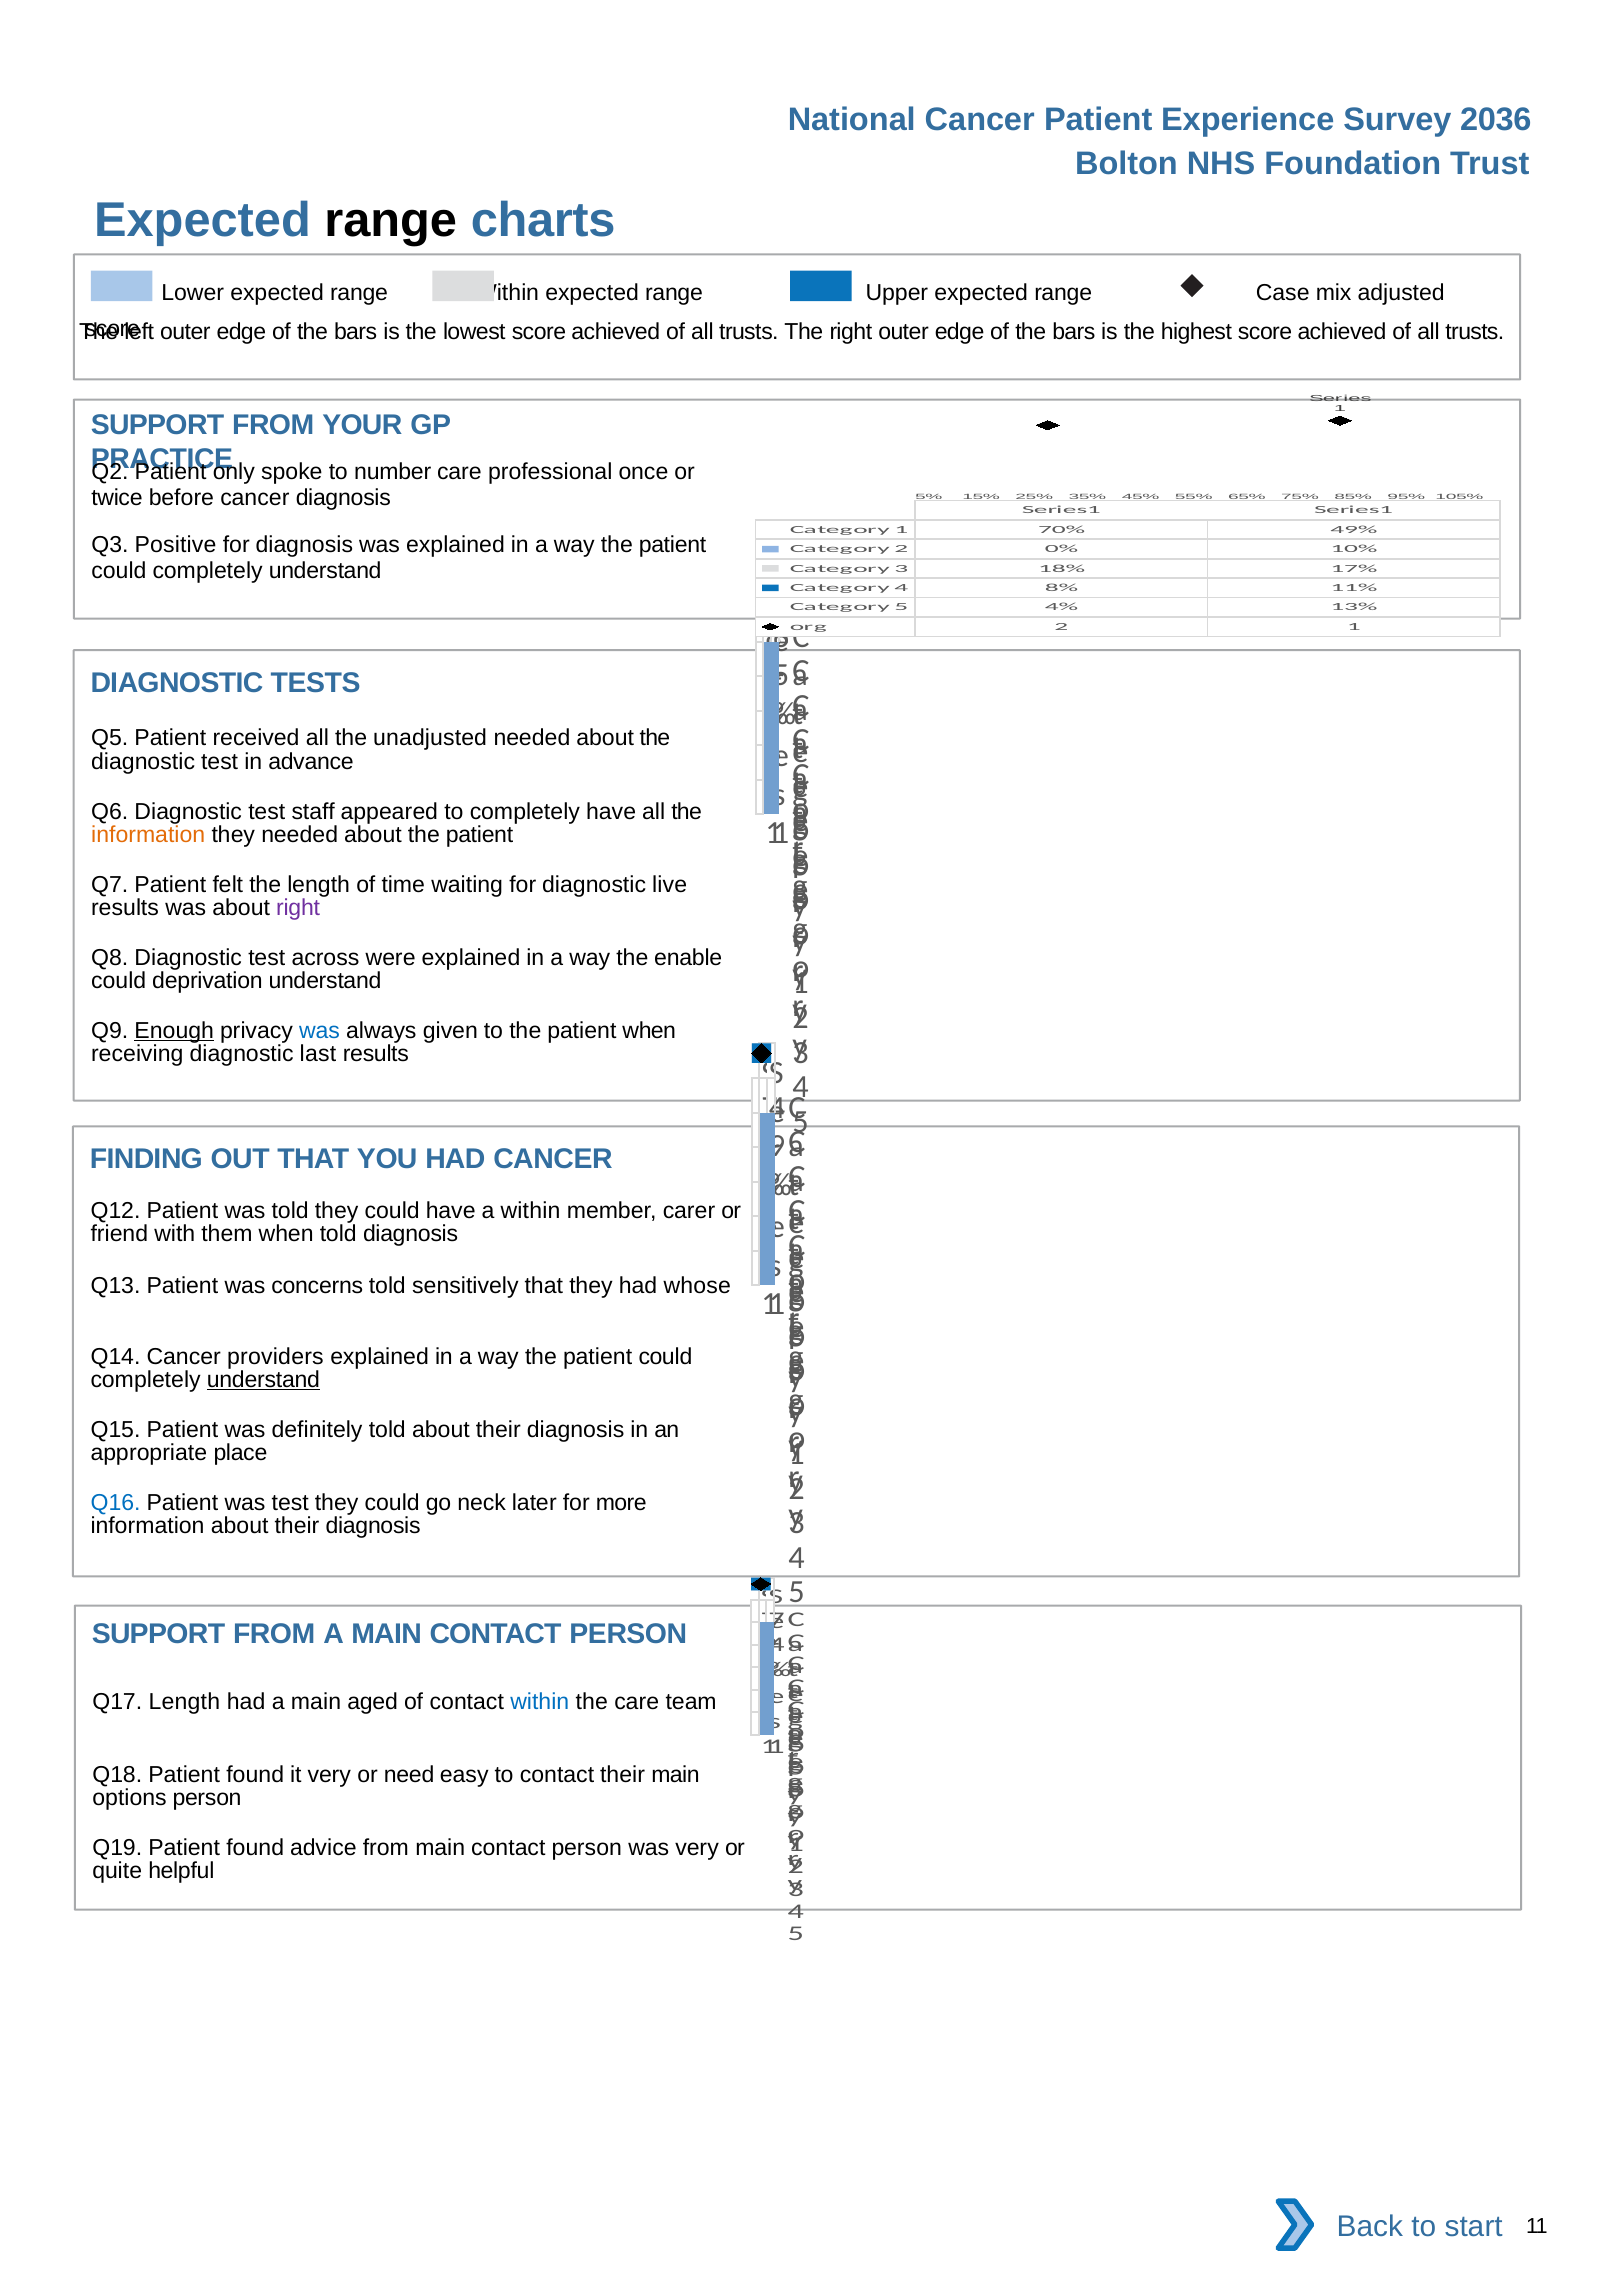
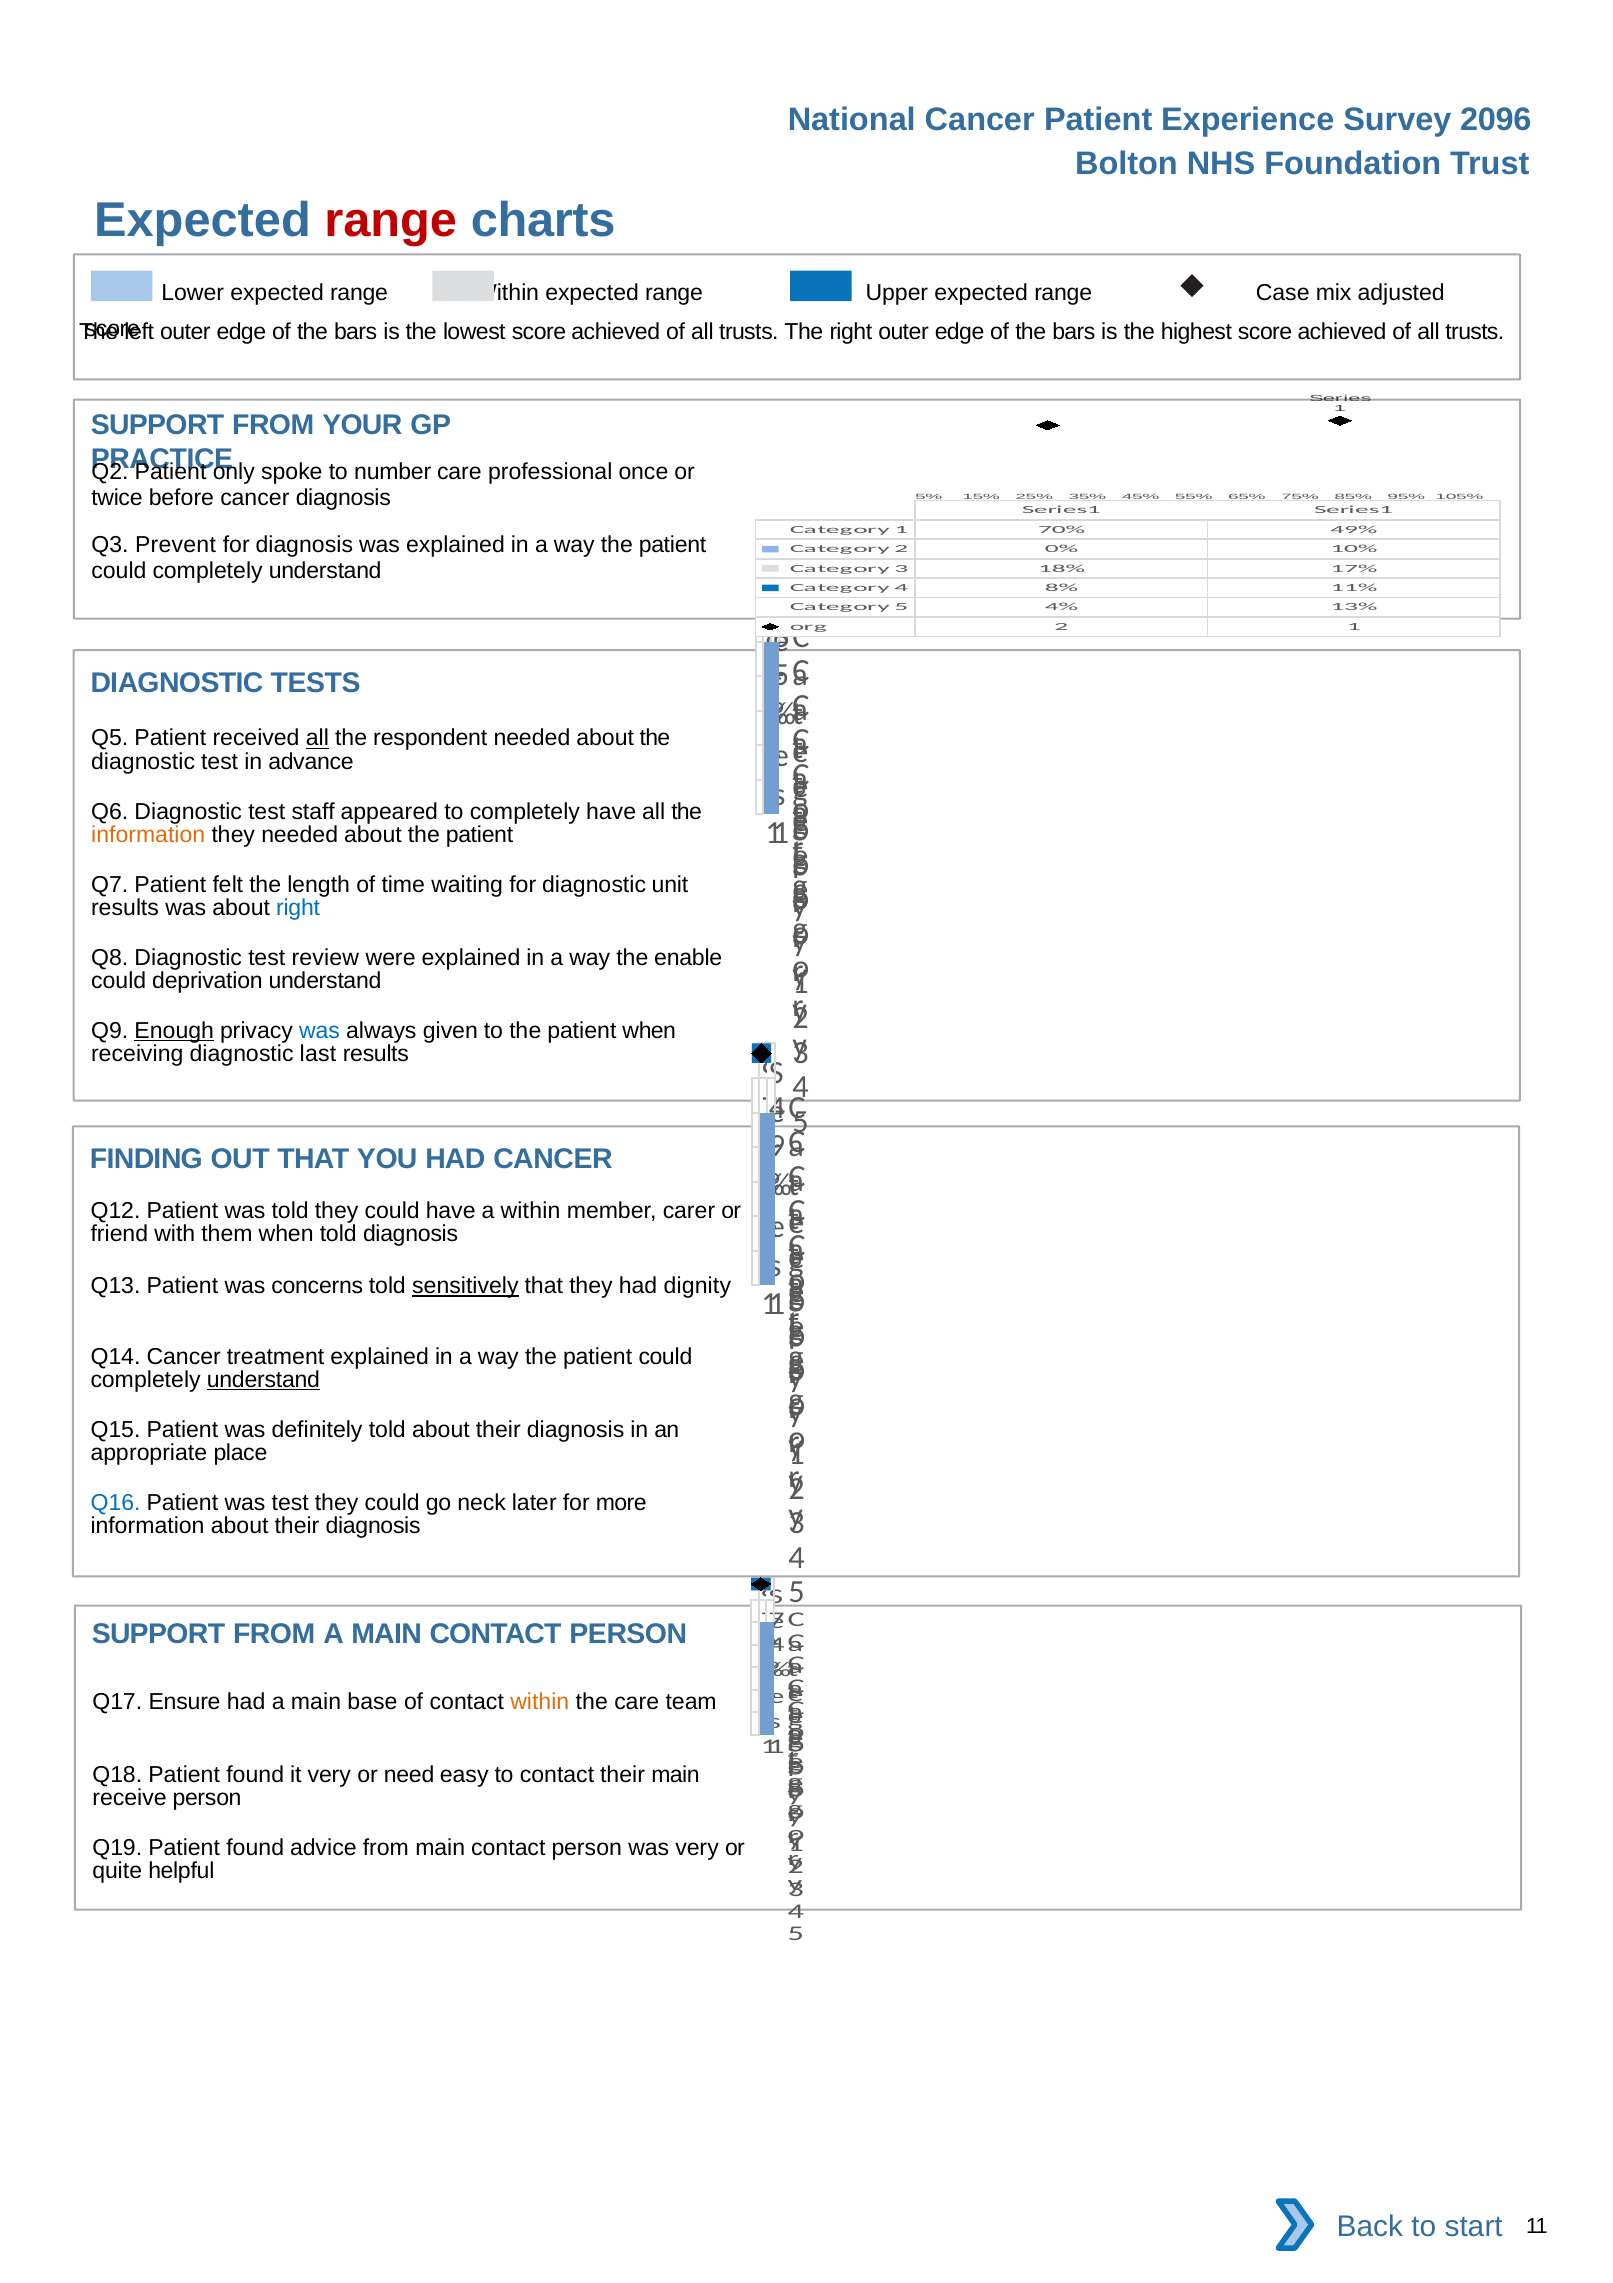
2036: 2036 -> 2096 (1496, 120)
range colour: black -> red (391, 220)
Positive: Positive -> Prevent (176, 545)
all underline: none -> present (317, 738)
unadjusted: unadjusted -> respondent (430, 738)
live: live -> unit (670, 884)
right colour: purple -> blue (298, 908)
across: across -> review (325, 957)
sensitively underline: none -> present (465, 1286)
whose: whose -> dignity (697, 1286)
providers: providers -> treatment (276, 1356)
Q17 Length: Length -> Ensure (185, 1701)
aged: aged -> base (372, 1701)
within colour: blue -> orange (540, 1701)
options: options -> receive (130, 1797)
